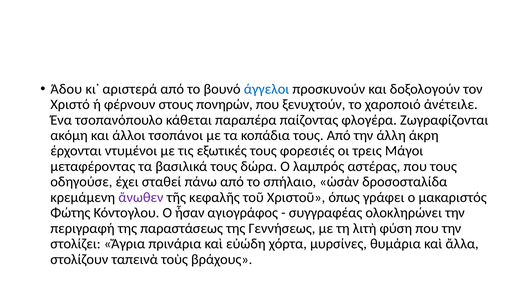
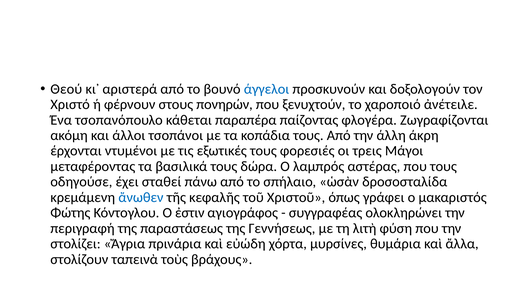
Άδου: Άδου -> Θεού (66, 89)
ἄνωθεν colour: purple -> blue (141, 197)
ἦσαν: ἦσαν -> ἐστιν (190, 213)
